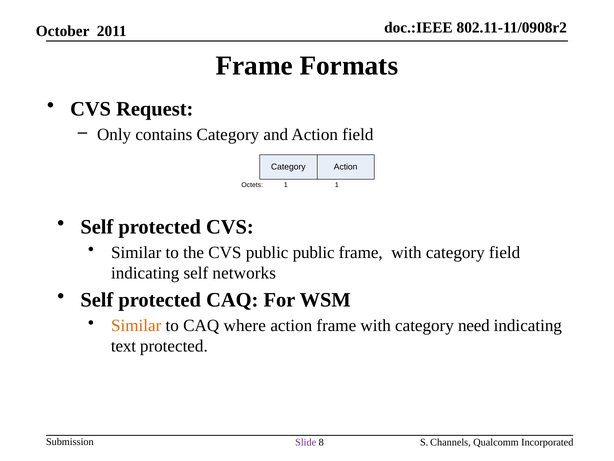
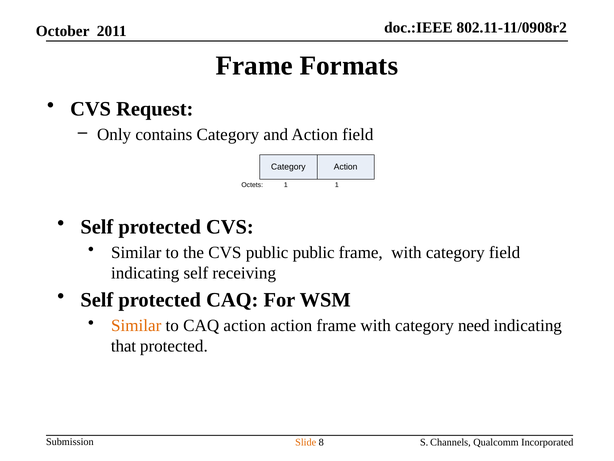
networks: networks -> receiving (244, 273)
CAQ where: where -> action (245, 325)
text: text -> that (123, 346)
Slide colour: purple -> orange (306, 442)
